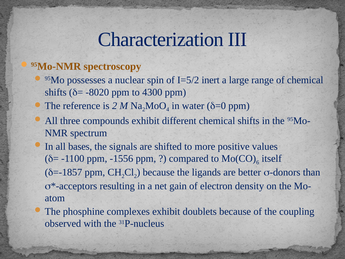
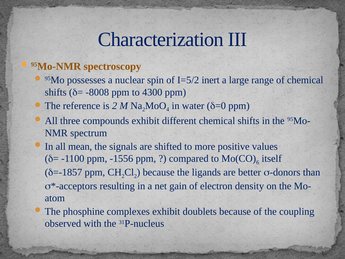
-8020: -8020 -> -8008 (97, 92)
bases: bases -> mean (80, 146)
